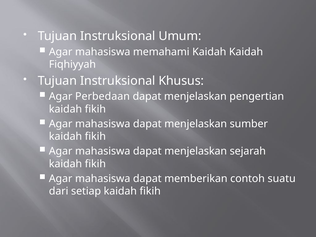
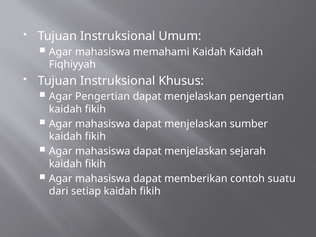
Agar Perbedaan: Perbedaan -> Pengertian (103, 96)
